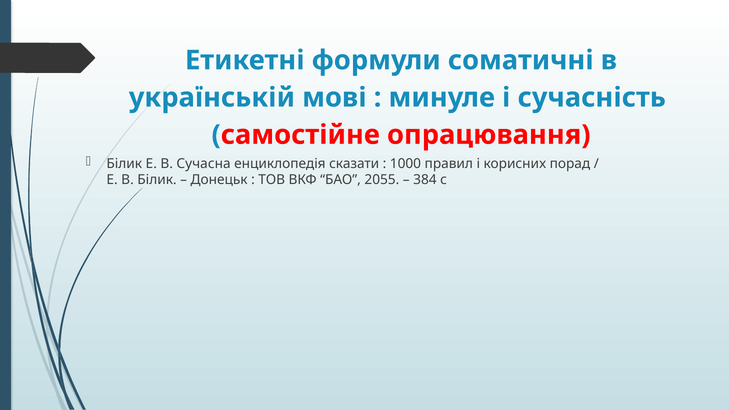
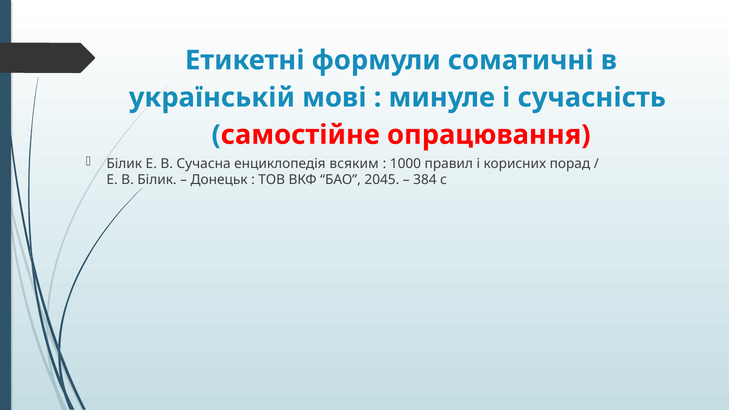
сказати: сказати -> всяким (354, 164)
2055: 2055 -> 2045 (382, 180)
